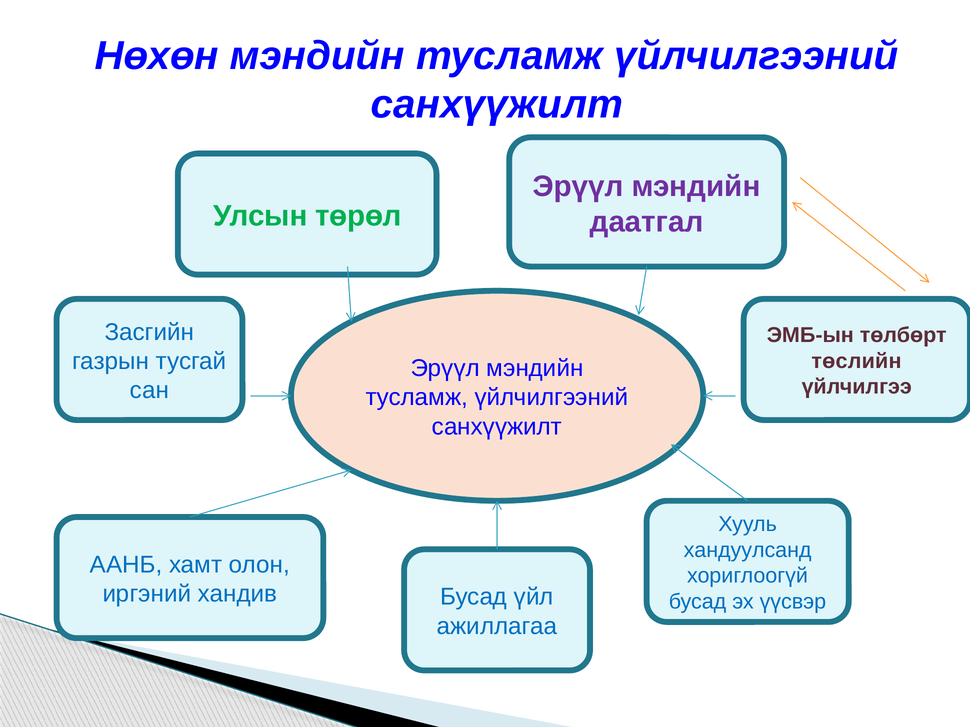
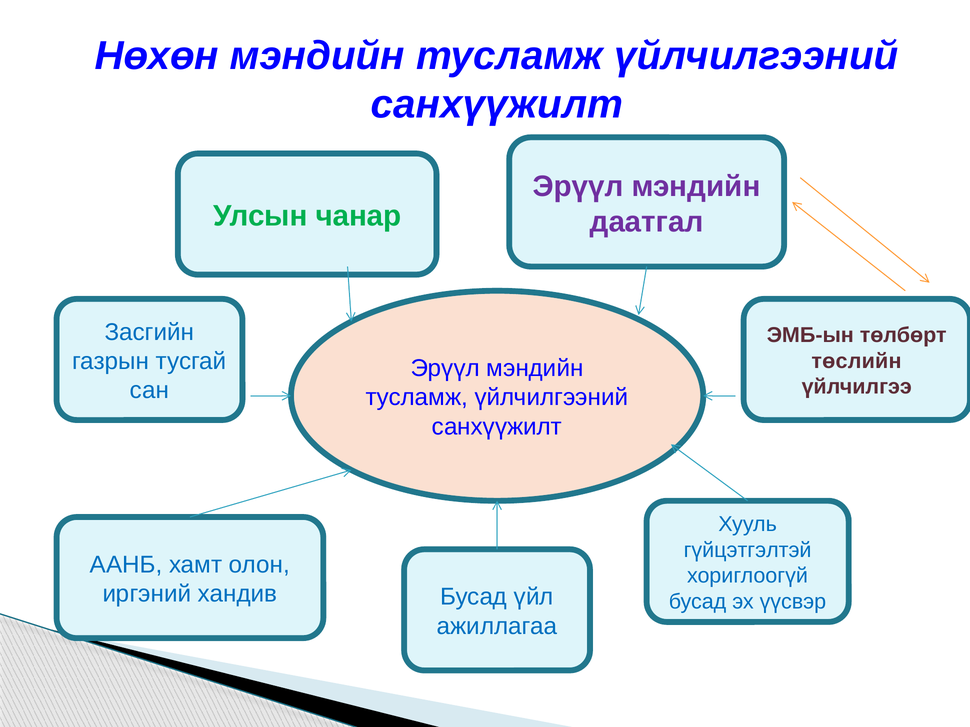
төрөл: төрөл -> чанар (358, 216)
хандуулсанд: хандуулсанд -> гүйцэтгэлтэй (748, 550)
